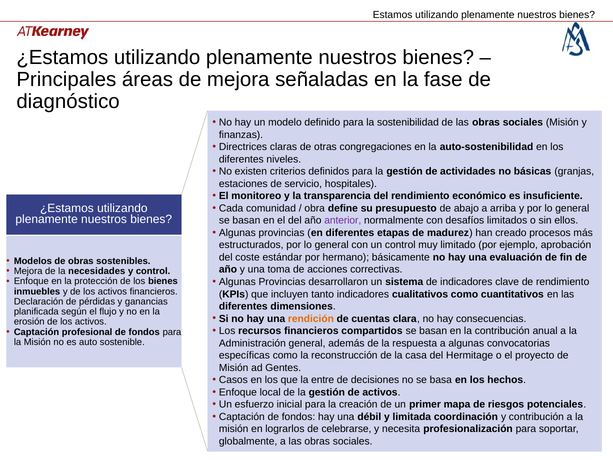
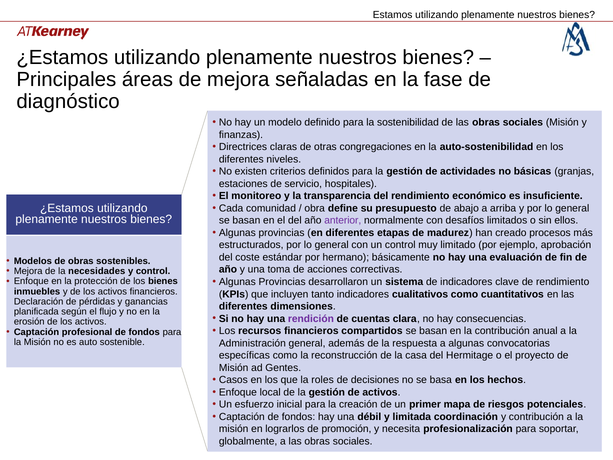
rendición colour: orange -> purple (311, 319)
entre: entre -> roles (323, 380)
celebrarse: celebrarse -> promoción (346, 429)
